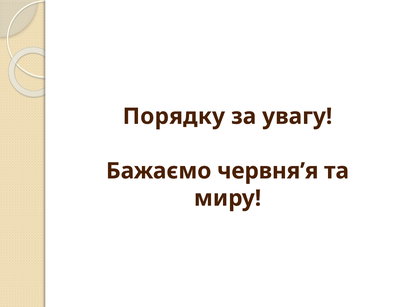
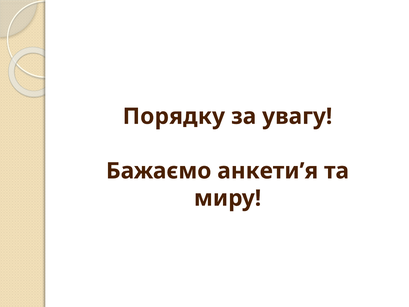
червня’я: червня’я -> анкети’я (268, 171)
